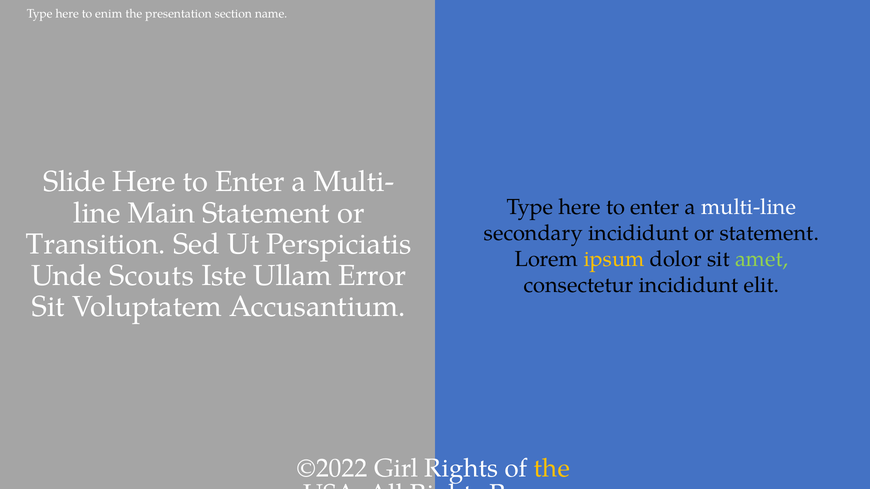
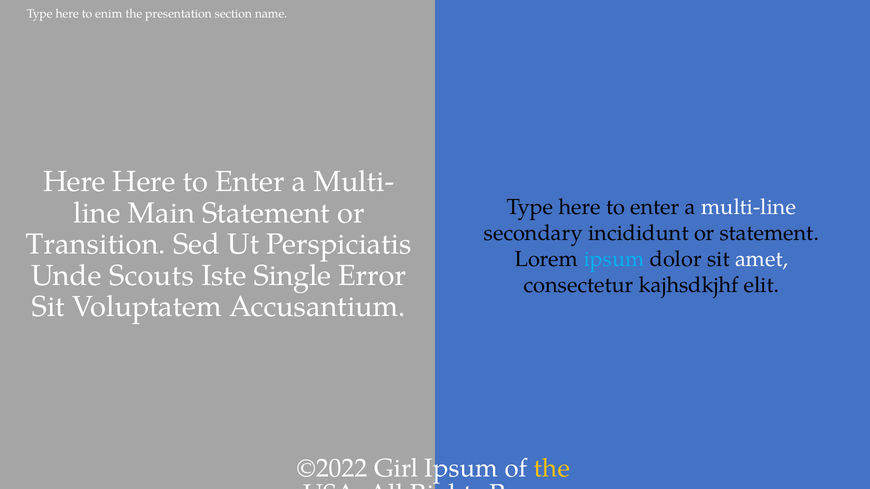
Slide: Slide -> Here (74, 182)
ipsum colour: yellow -> light blue (614, 259)
amet colour: light green -> white (762, 259)
Ullam: Ullam -> Single (293, 276)
consectetur incididunt: incididunt -> kajhsdkjhf (689, 285)
Girl Rights: Rights -> Ipsum (461, 468)
